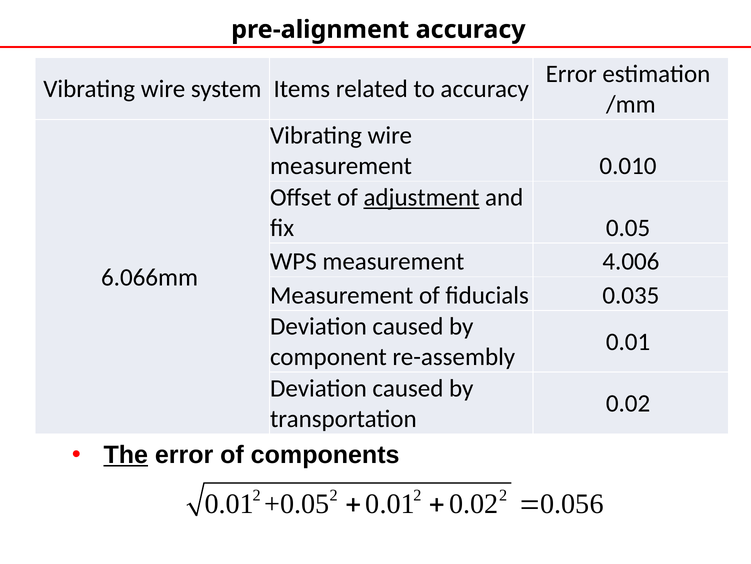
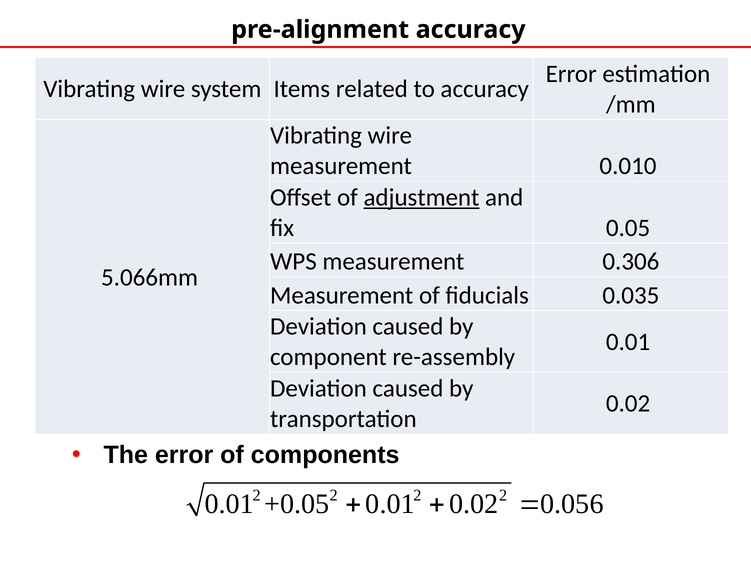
4.006: 4.006 -> 0.306 (631, 261)
6.066mm: 6.066mm -> 5.066mm (150, 277)
The underline: present -> none (126, 455)
